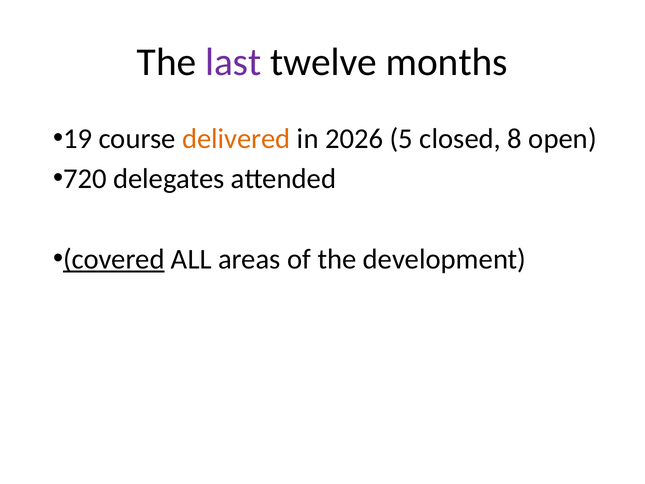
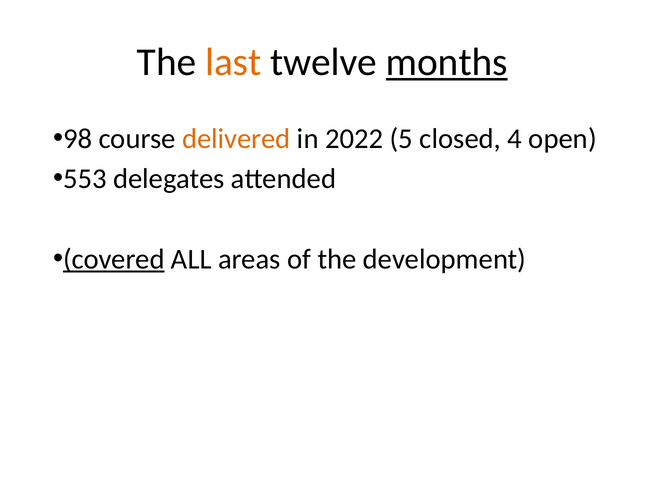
last colour: purple -> orange (233, 62)
months underline: none -> present (447, 62)
19: 19 -> 98 (78, 139)
2026: 2026 -> 2022 (354, 139)
8: 8 -> 4 (515, 139)
720: 720 -> 553 (85, 179)
